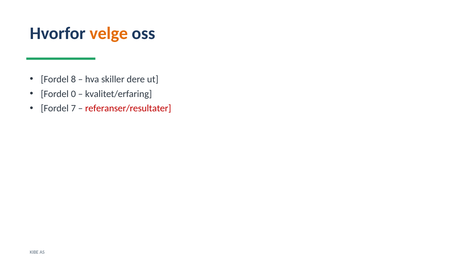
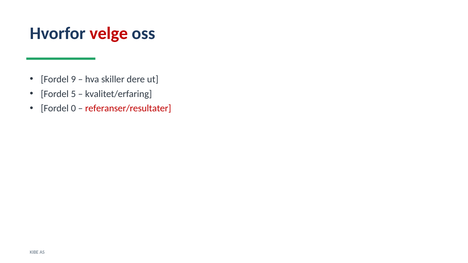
velge colour: orange -> red (109, 33)
8: 8 -> 9 (73, 79)
0: 0 -> 5 (73, 94)
7: 7 -> 0 (73, 109)
